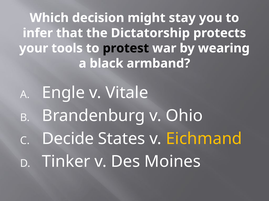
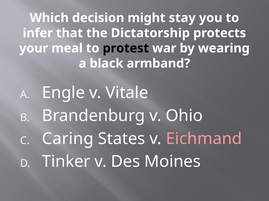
tools: tools -> meal (67, 48)
Decide: Decide -> Caring (68, 139)
Eichmand colour: yellow -> pink (204, 139)
